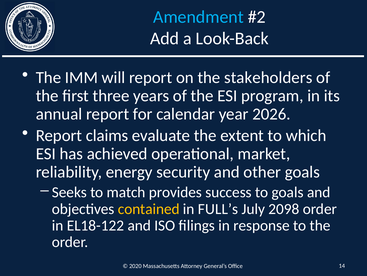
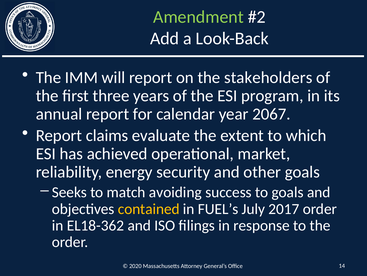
Amendment colour: light blue -> light green (198, 17)
2026: 2026 -> 2067 (271, 114)
provides: provides -> avoiding (175, 192)
FULL’s: FULL’s -> FUEL’s (218, 208)
2098: 2098 -> 2017 (284, 208)
EL18-122: EL18-122 -> EL18-362 (95, 225)
